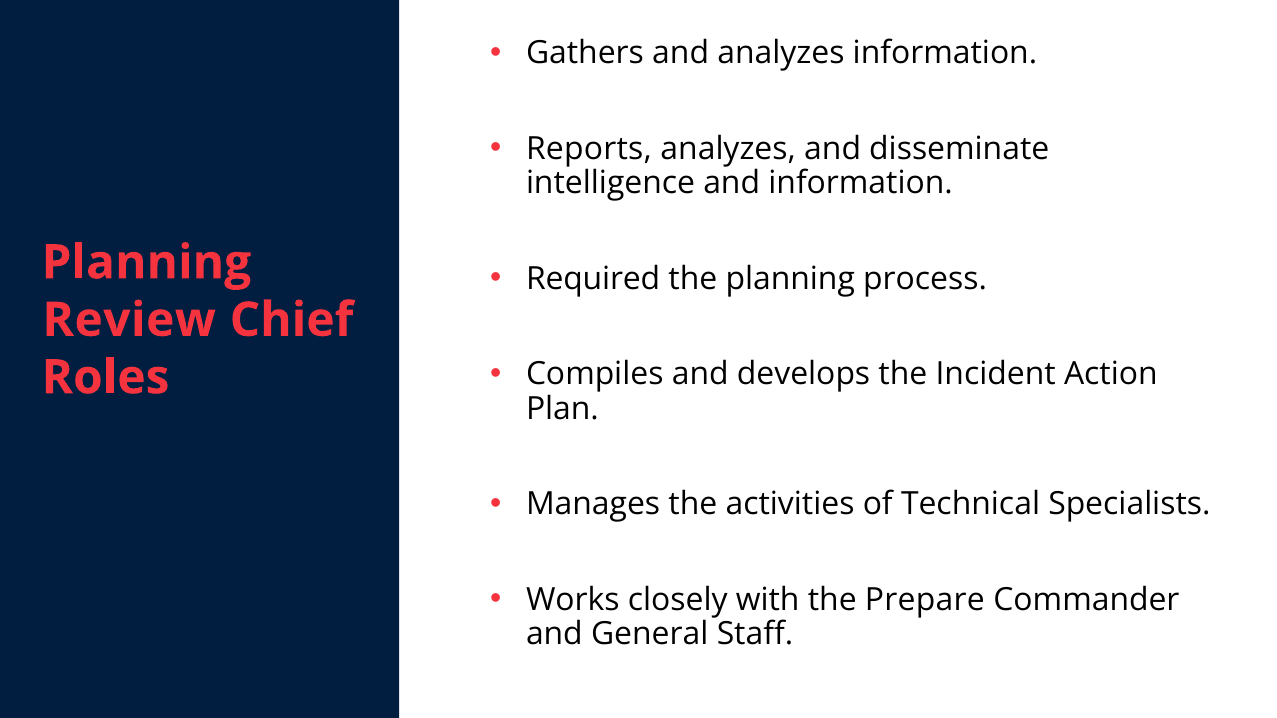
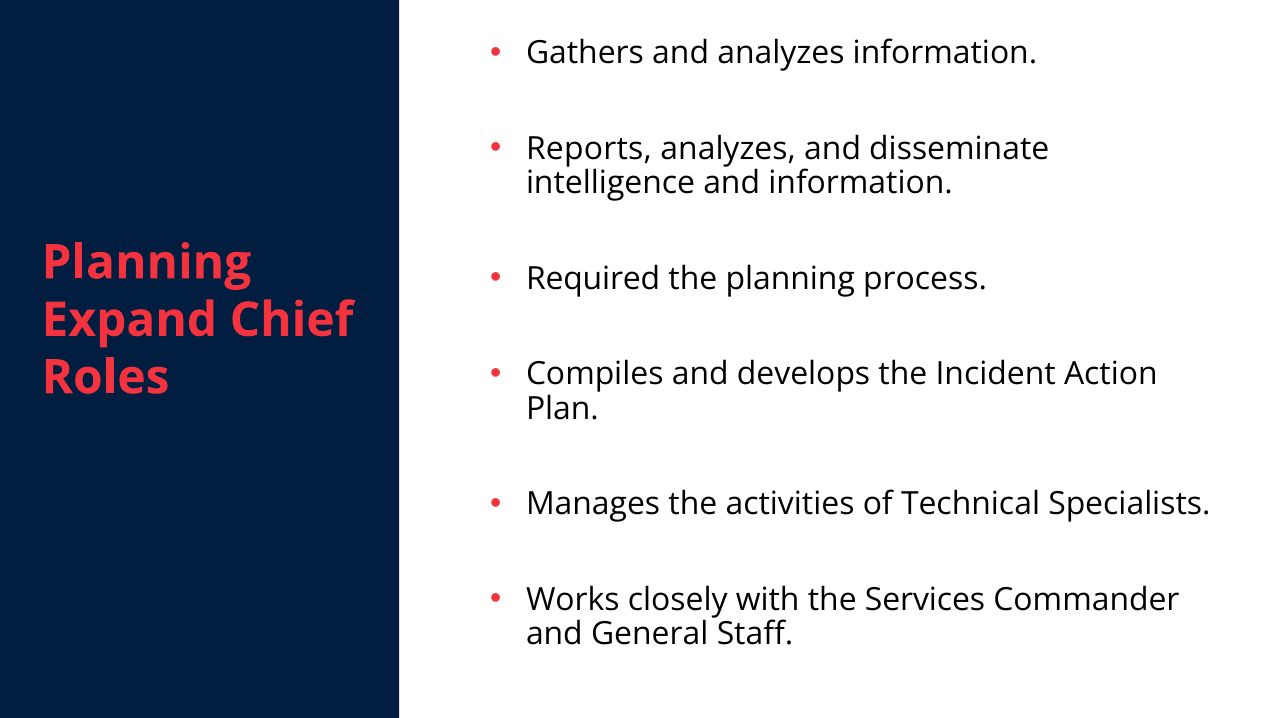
Review: Review -> Expand (129, 320)
Prepare: Prepare -> Services (925, 600)
